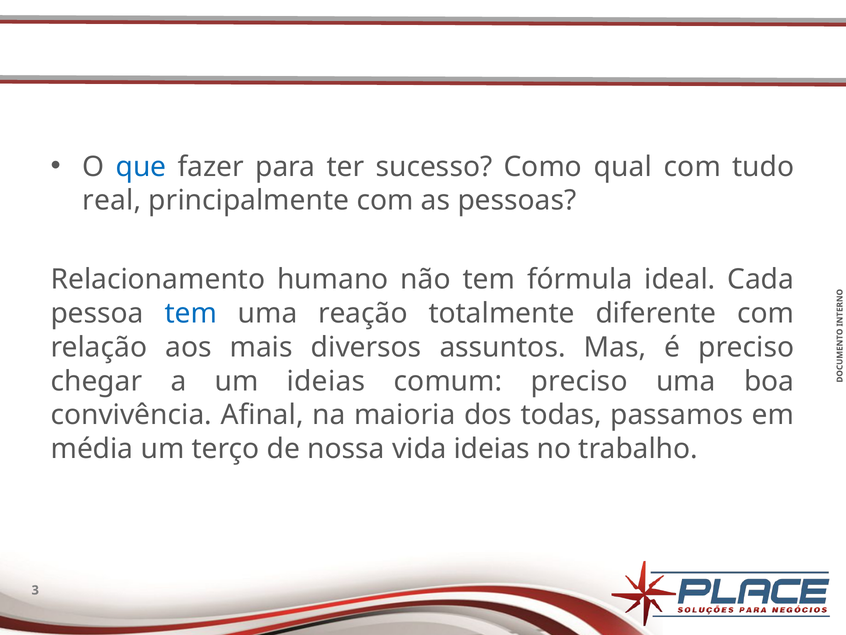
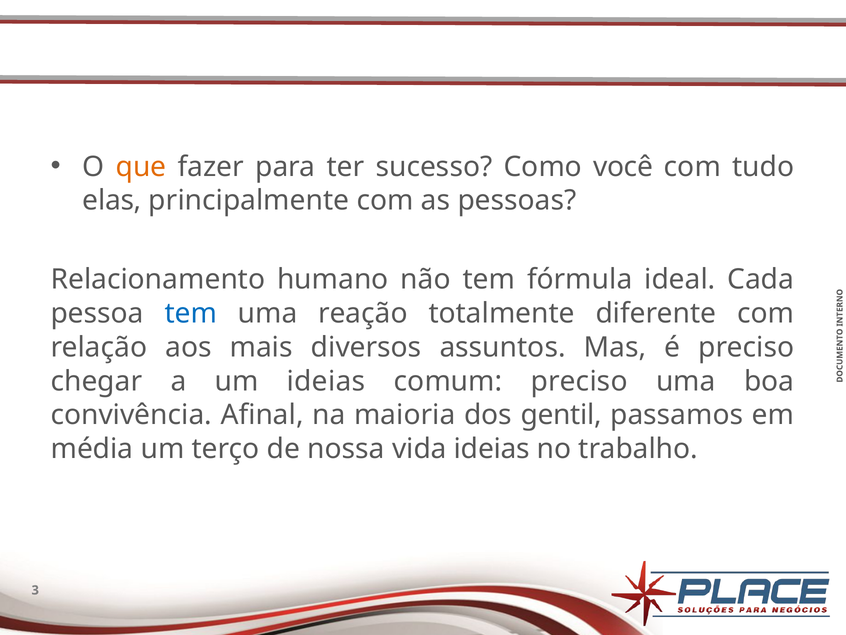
que colour: blue -> orange (141, 167)
qual: qual -> você (623, 167)
real: real -> elas (112, 200)
todas: todas -> gentil (561, 415)
